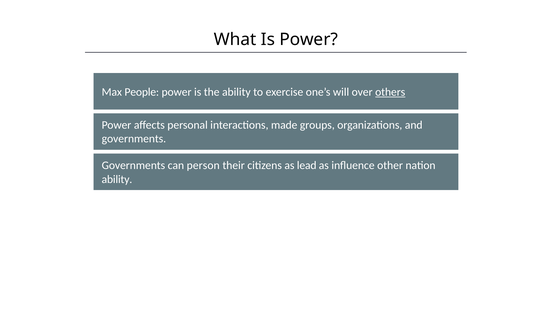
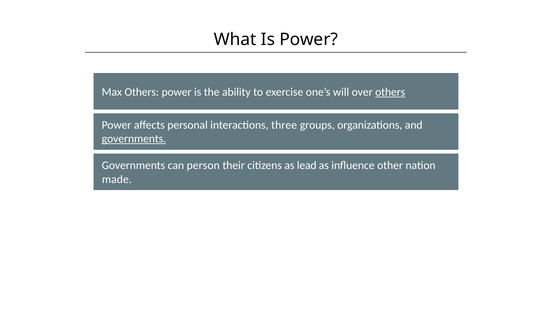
Max People: People -> Others (142, 92)
made: made -> three (284, 125)
governments underline: none -> present (134, 139)
ability: ability -> made (117, 180)
